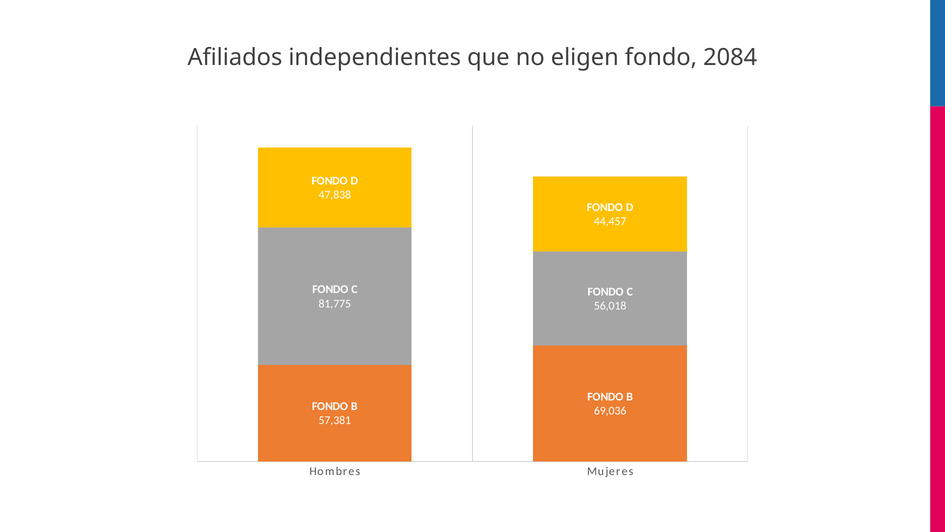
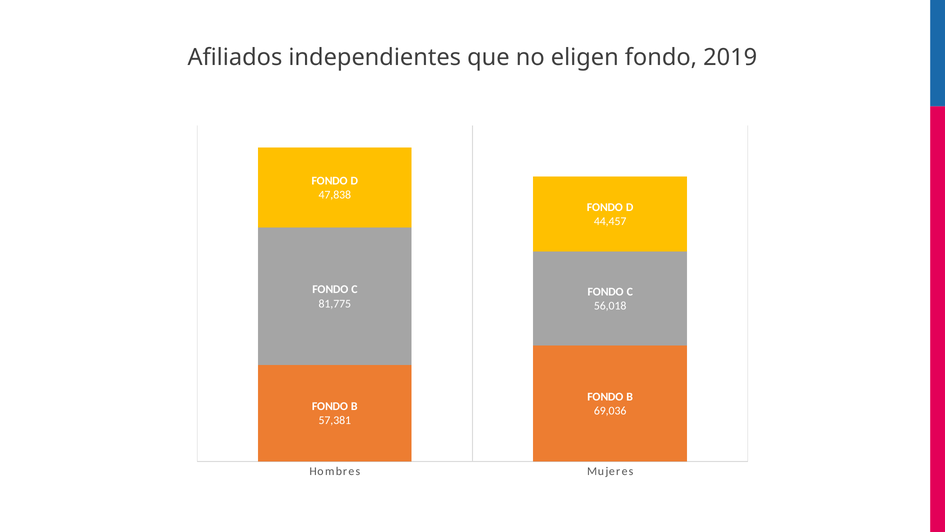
2084: 2084 -> 2019 (730, 57)
